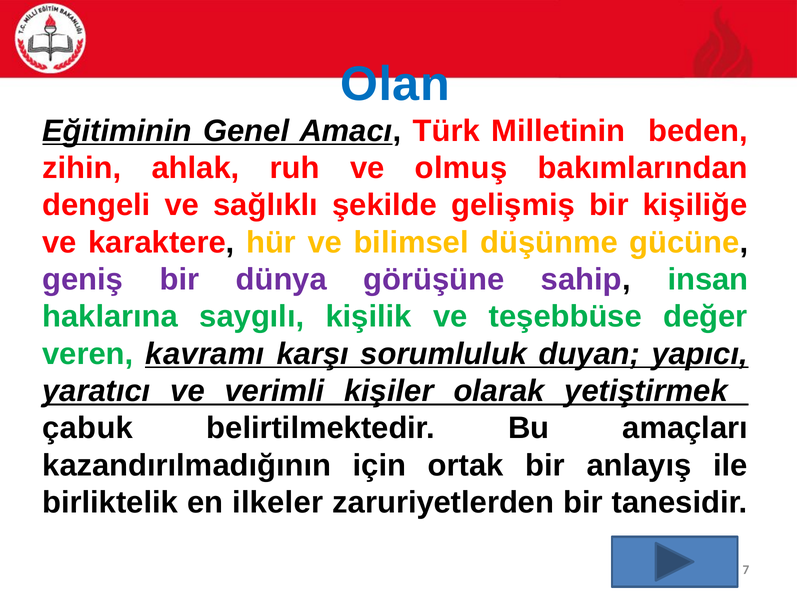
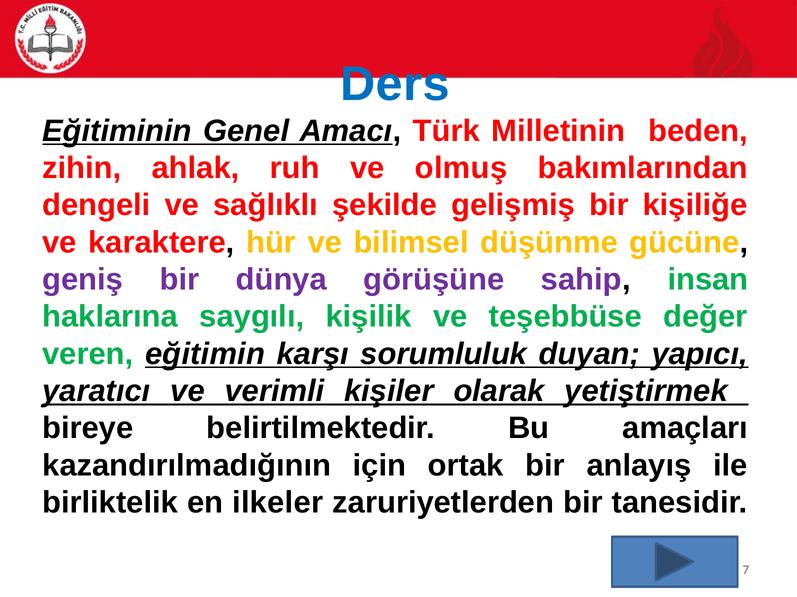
Olan: Olan -> Ders (395, 84)
kavramı: kavramı -> eğitimin (205, 354)
çabuk: çabuk -> bireye (88, 429)
